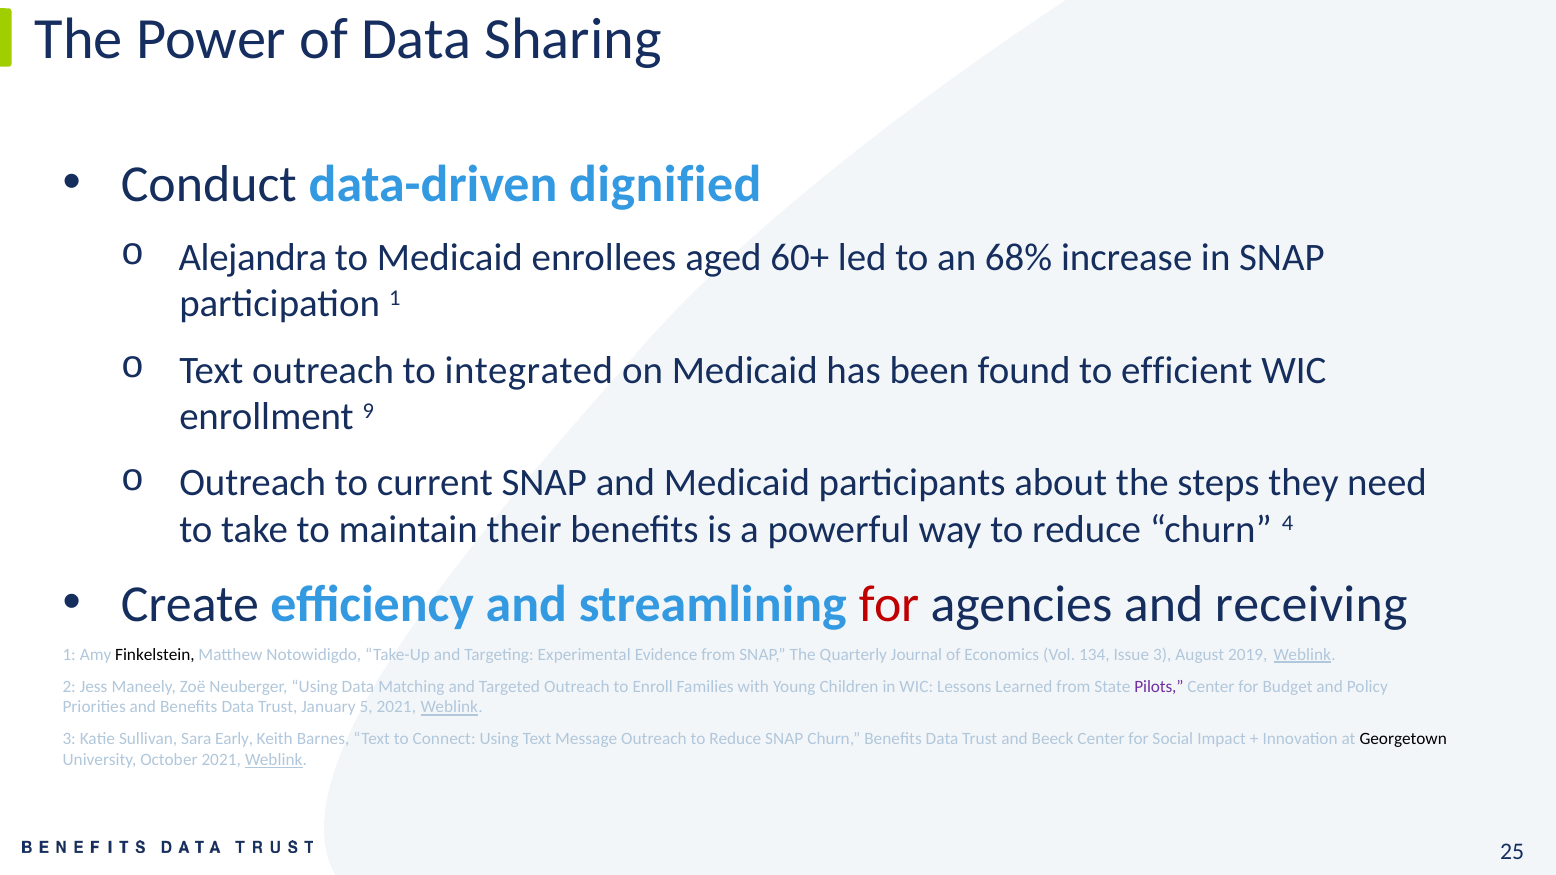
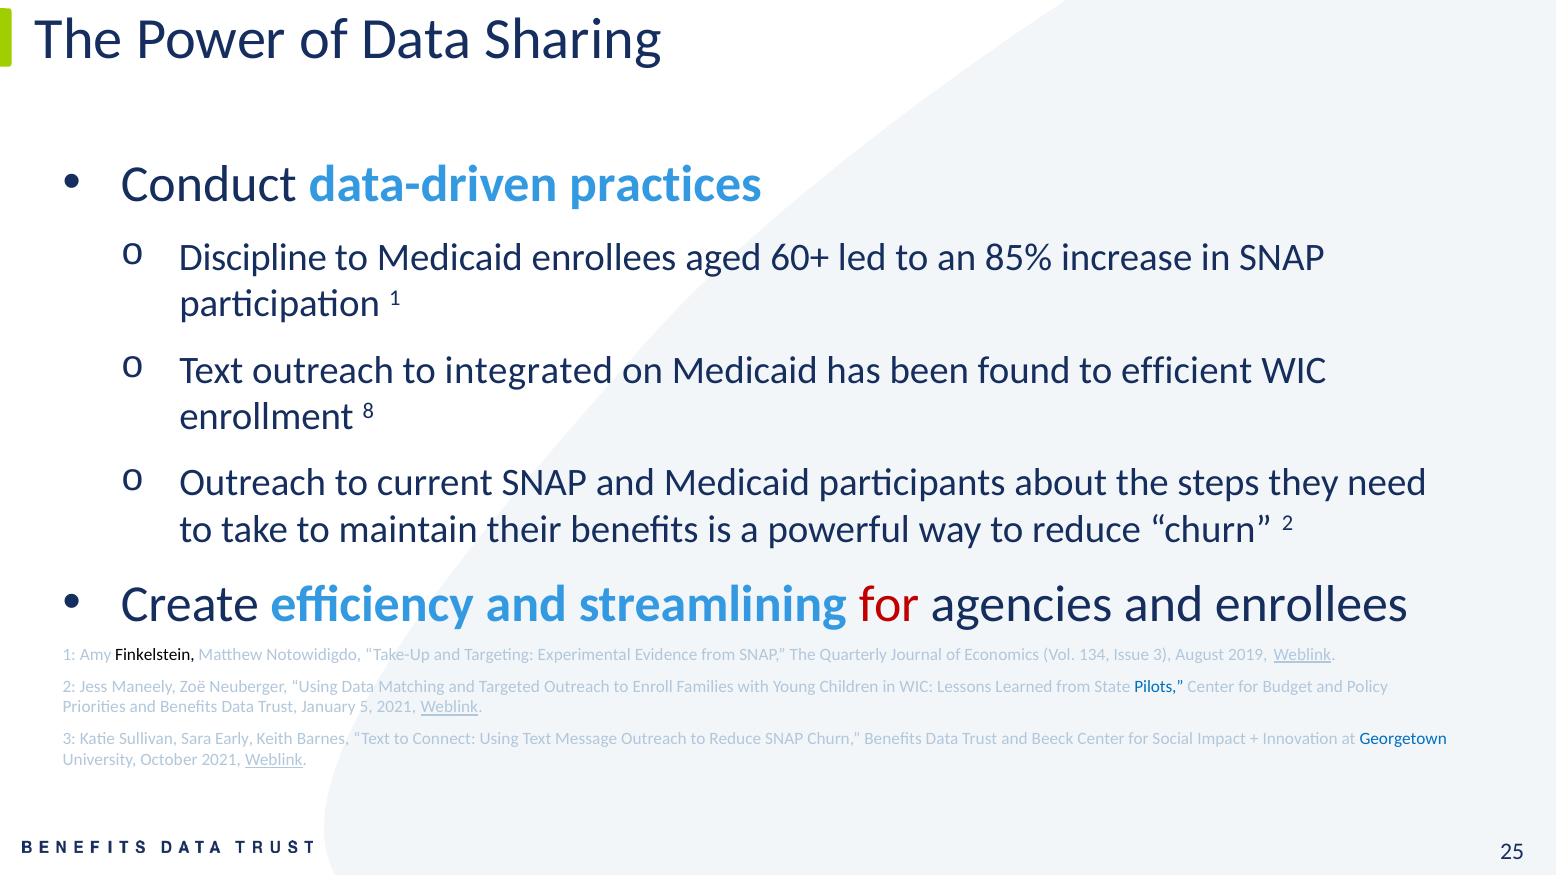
dignified: dignified -> practices (666, 184)
Alejandra: Alejandra -> Discipline (253, 258)
68%: 68% -> 85% (1018, 258)
9: 9 -> 8 (368, 411)
churn 4: 4 -> 2 (1288, 524)
and receiving: receiving -> enrollees (1311, 605)
Pilots colour: purple -> blue (1159, 687)
Georgetown colour: black -> blue (1403, 739)
